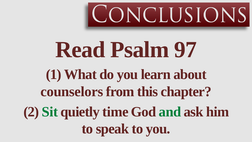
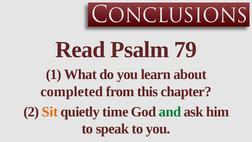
97: 97 -> 79 (185, 49)
counselors: counselors -> completed (72, 91)
Sit colour: green -> orange (50, 112)
